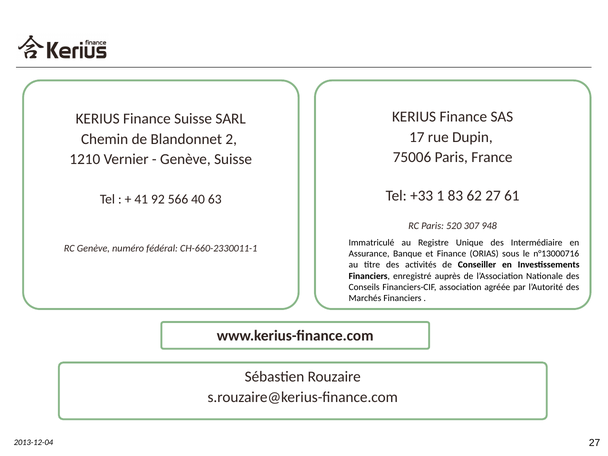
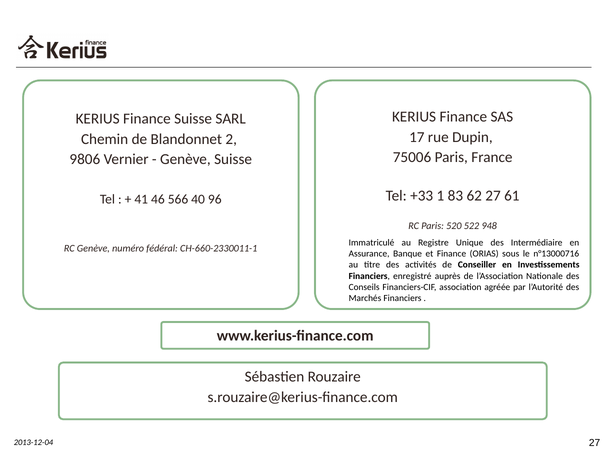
1210: 1210 -> 9806 (85, 159)
92: 92 -> 46 (158, 199)
63: 63 -> 96 (215, 199)
307: 307 -> 522 (472, 226)
